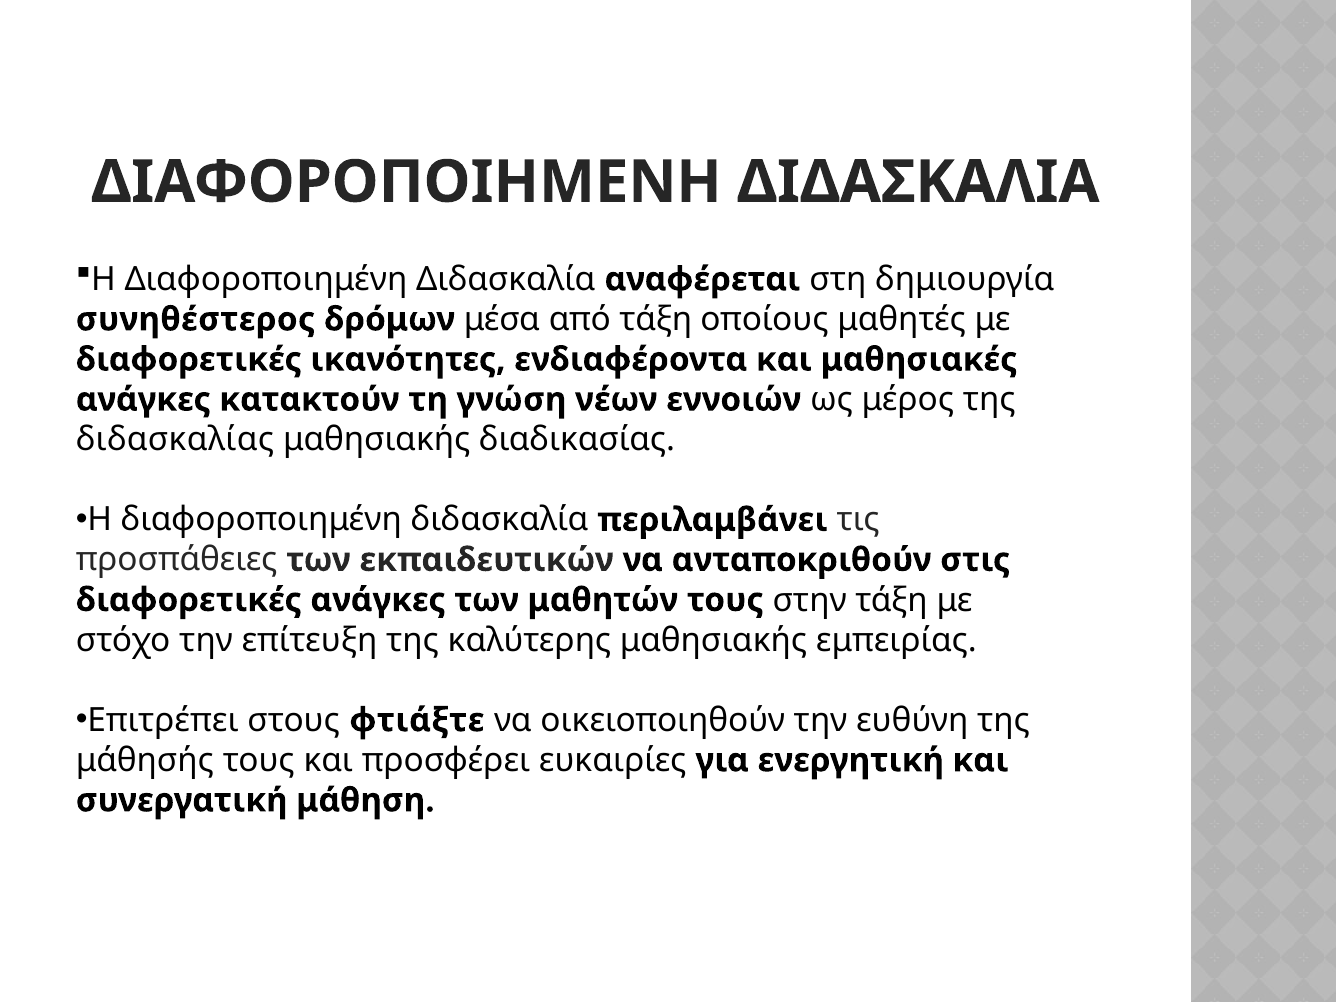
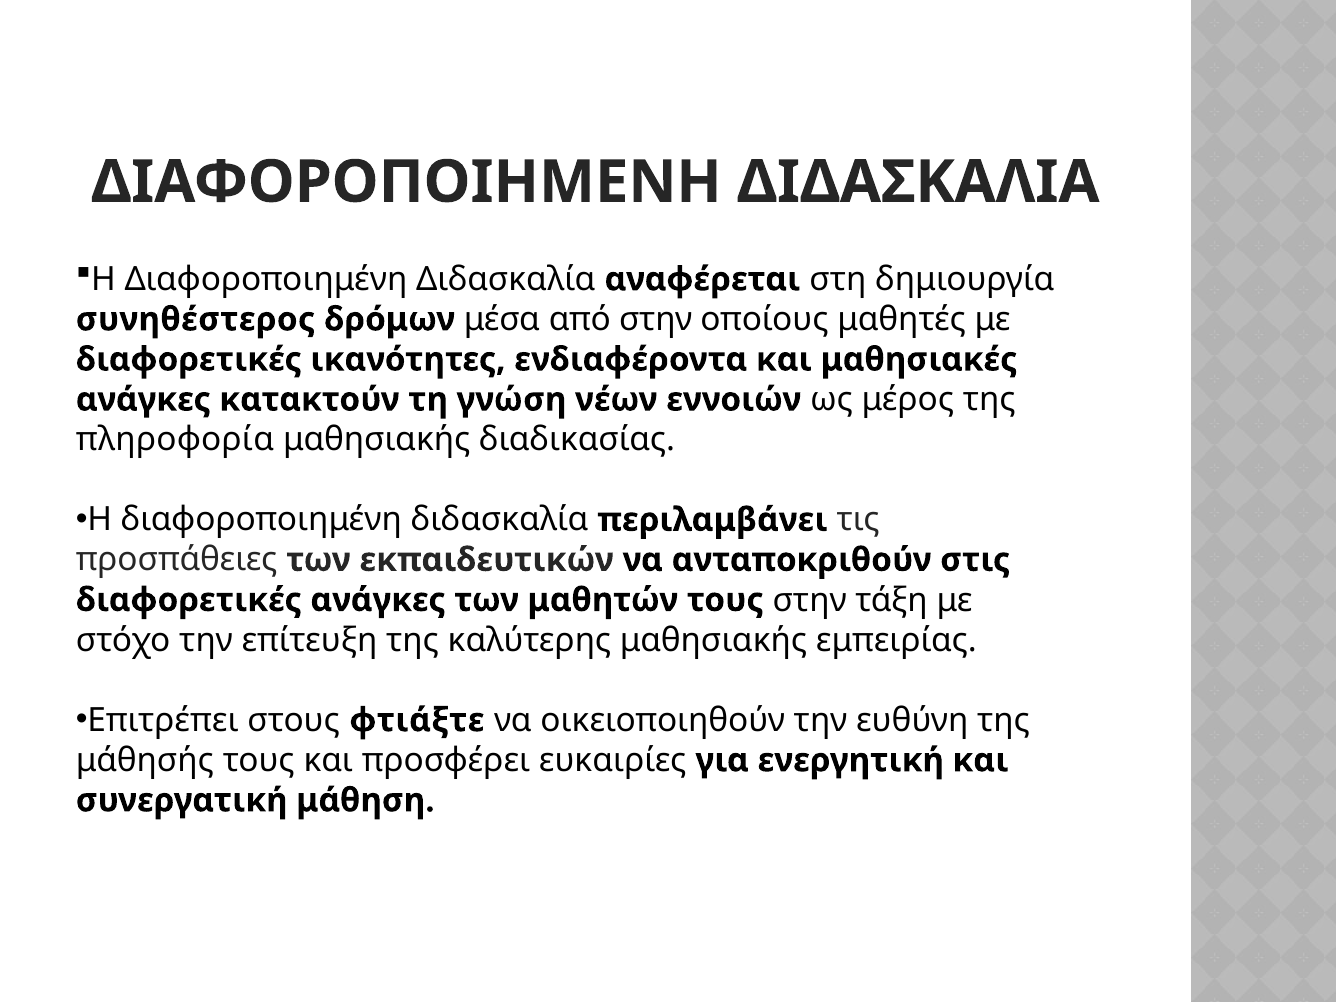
από τάξη: τάξη -> στην (656, 319)
διδασκαλίας: διδασκαλίας -> πληροφορία (175, 440)
